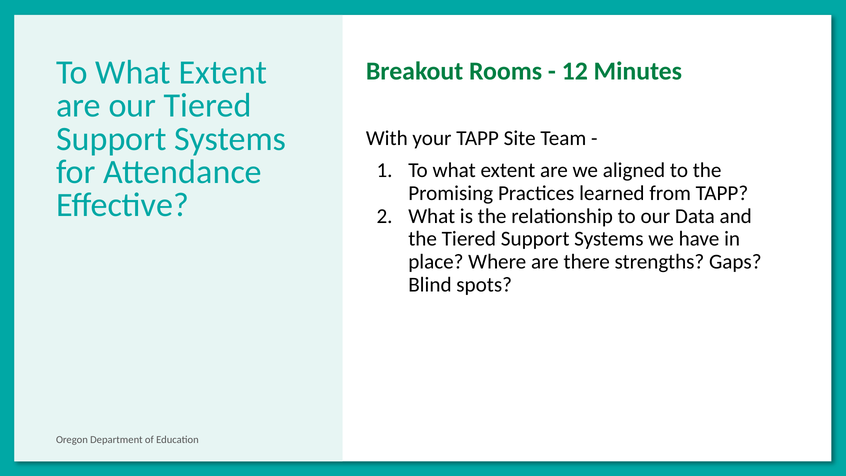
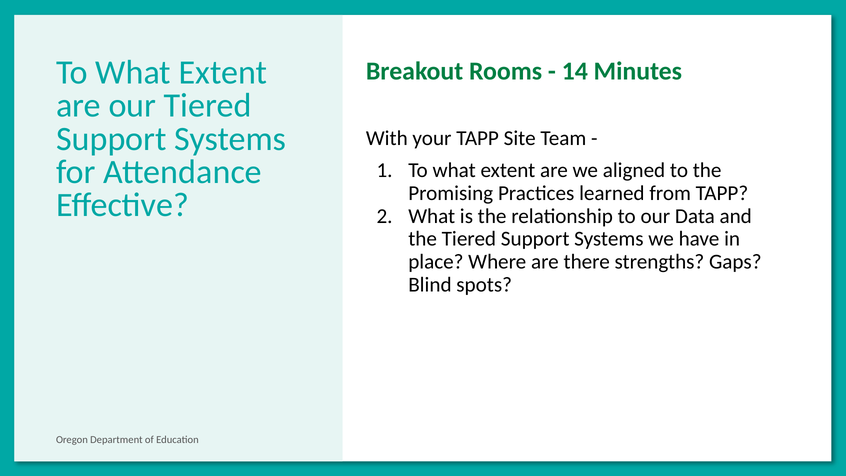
12: 12 -> 14 (575, 71)
